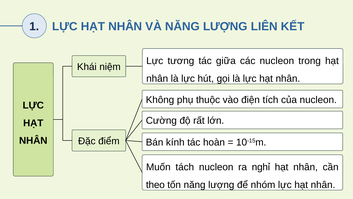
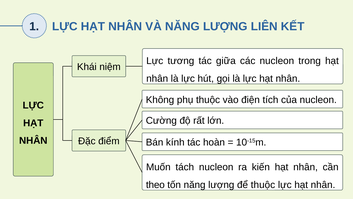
nghỉ: nghỉ -> kiến (261, 167)
để nhóm: nhóm -> thuộc (263, 185)
